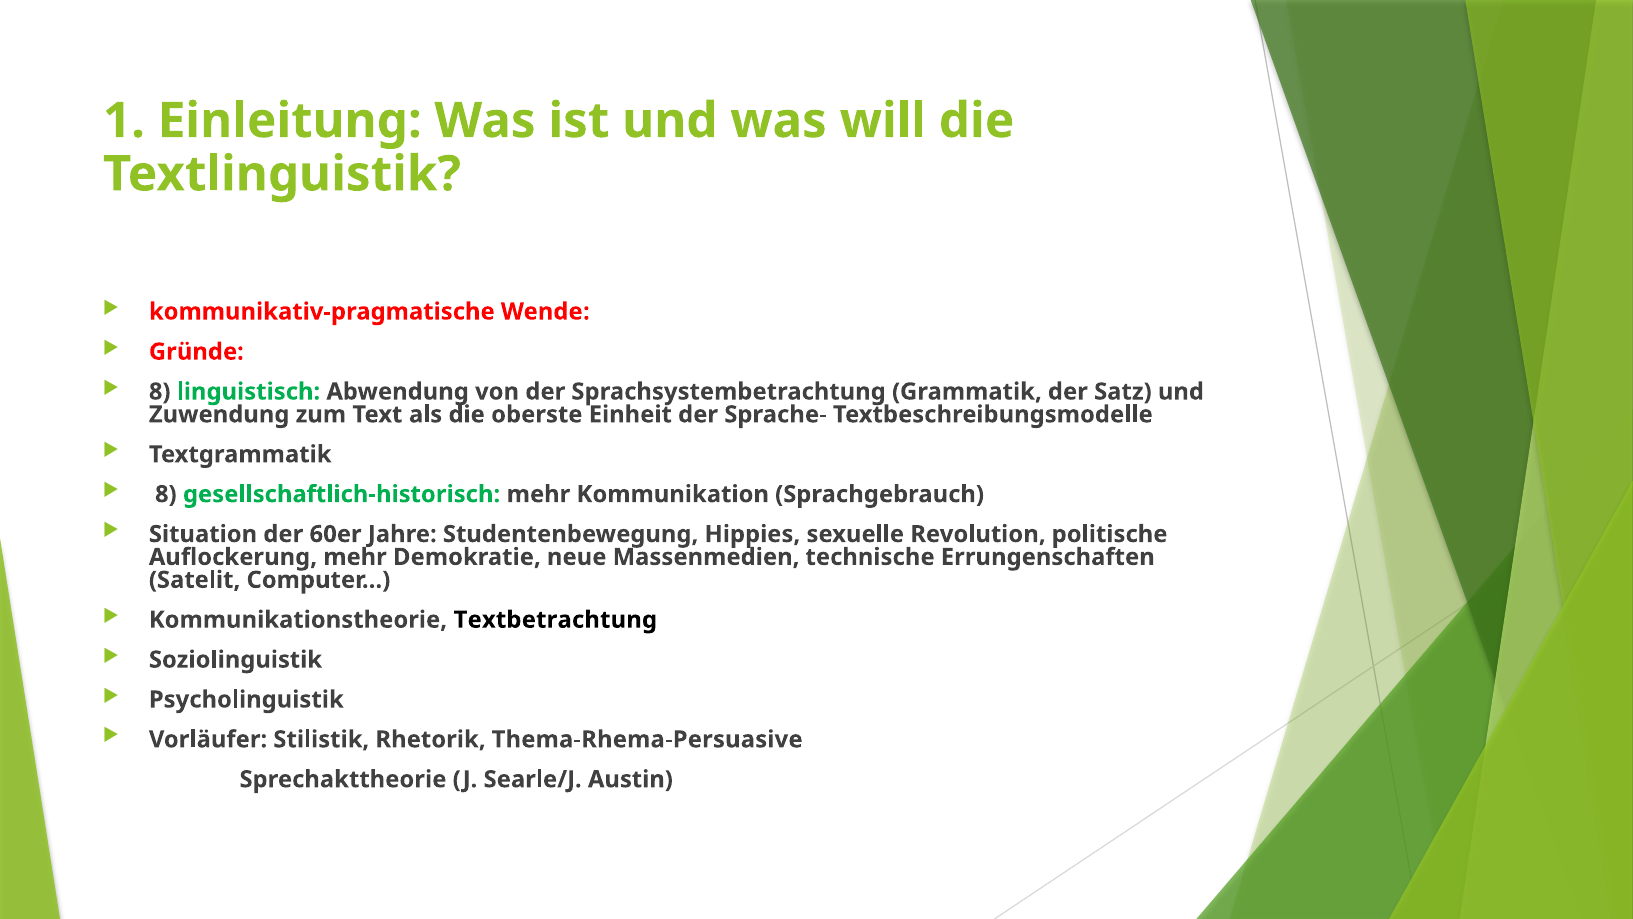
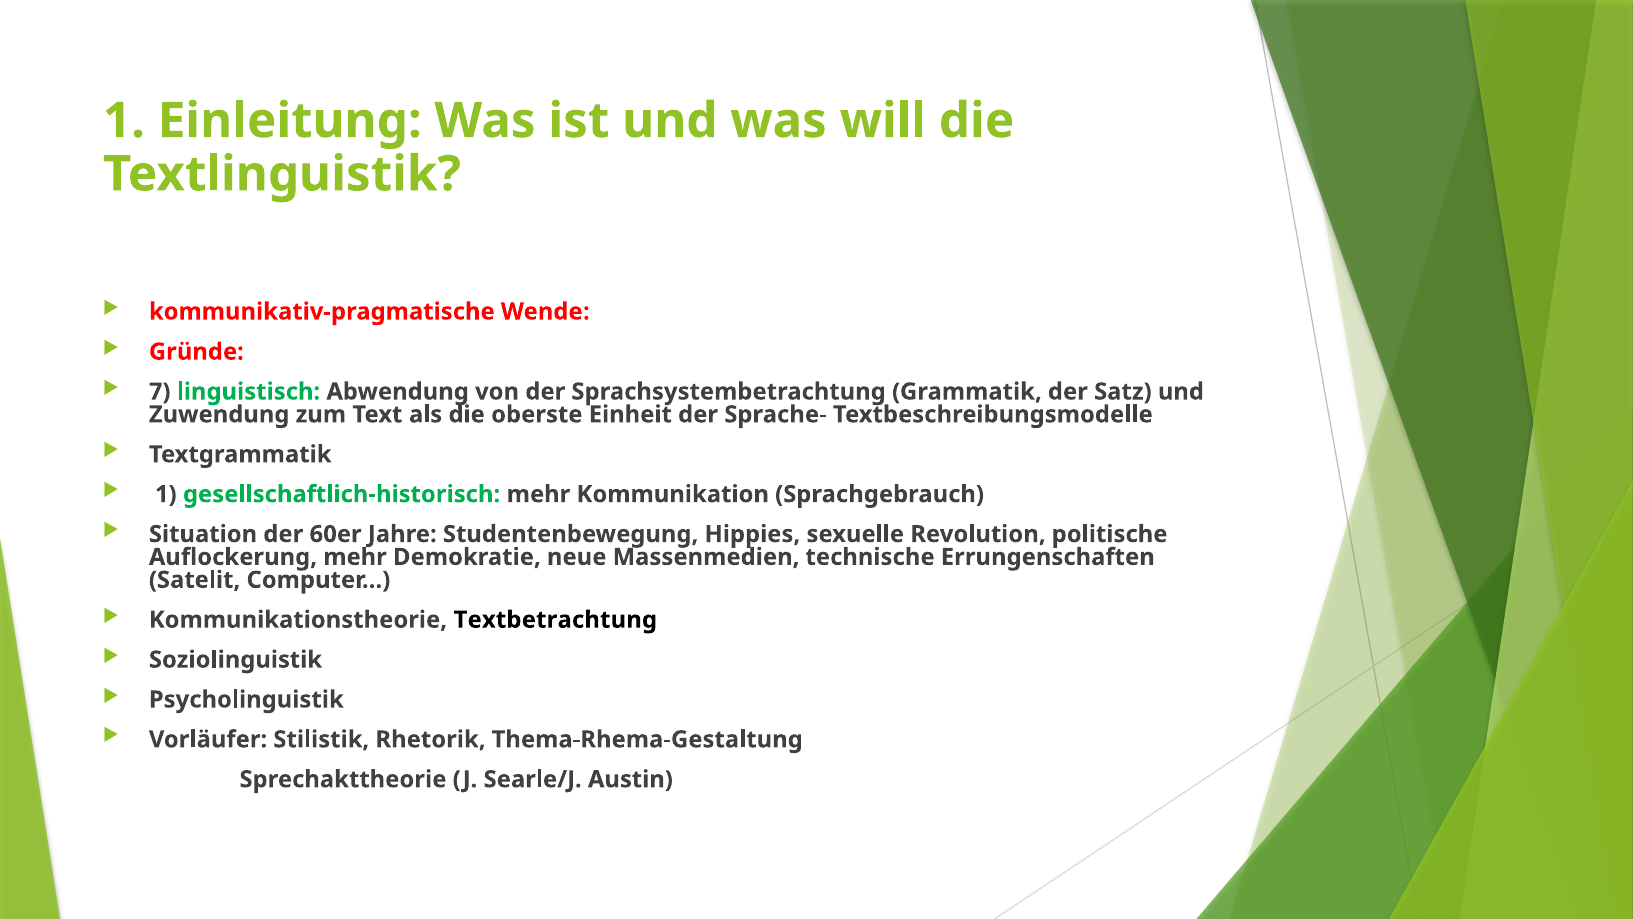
8: 8 -> 7 (160, 391)
8: 8 -> 1 (166, 494)
Thema-Rhema-Persuasive: Thema-Rhema-Persuasive -> Thema-Rhema-Gestaltung (647, 739)
